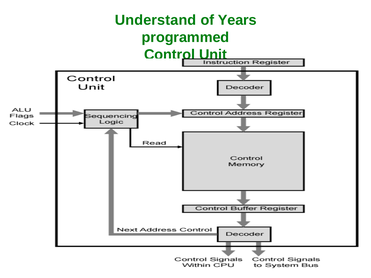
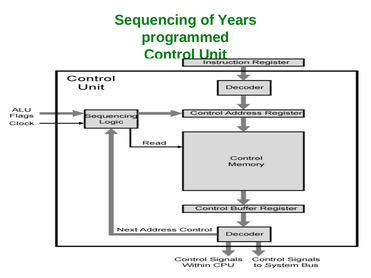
Understand: Understand -> Sequencing (156, 20)
